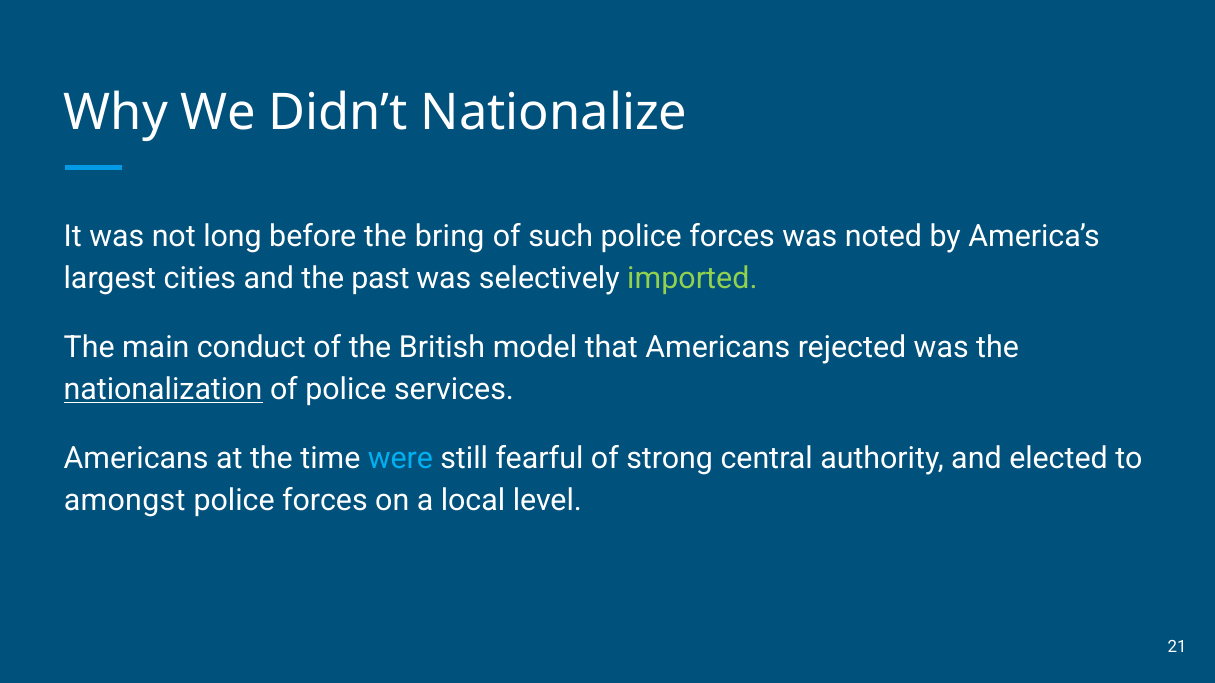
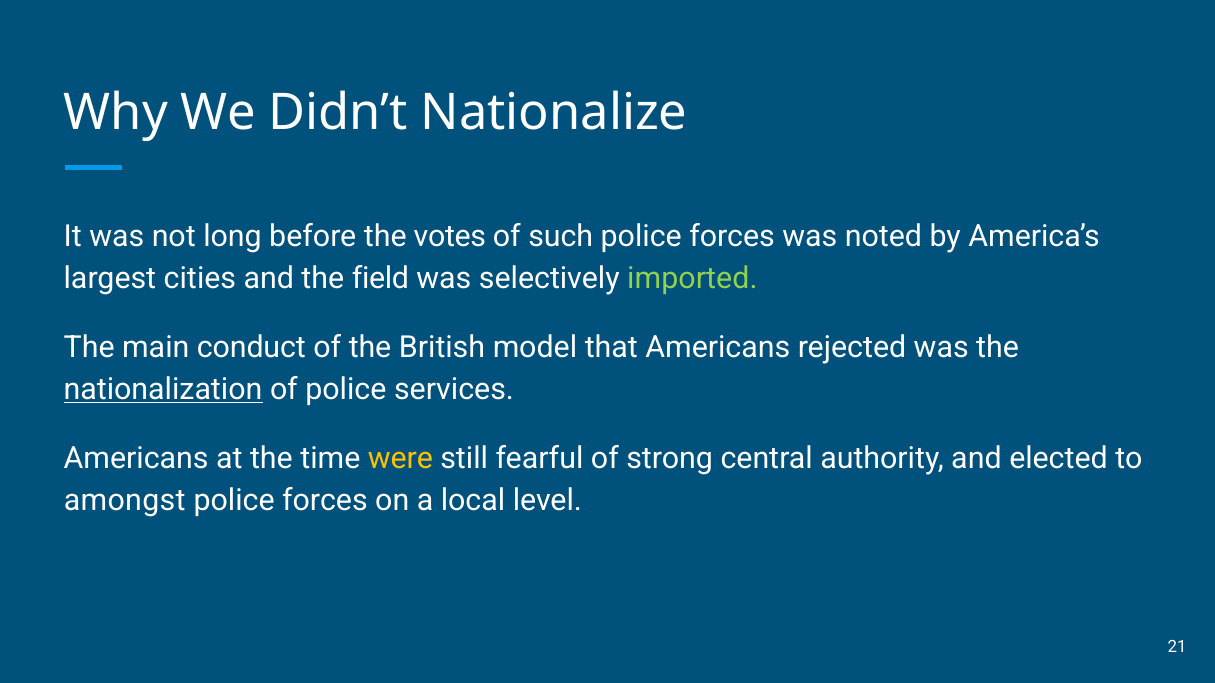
bring: bring -> votes (450, 237)
past: past -> field (380, 279)
were colour: light blue -> yellow (400, 459)
